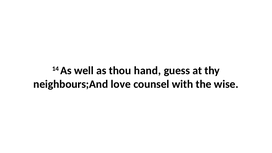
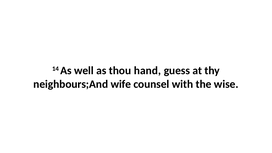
love: love -> wife (121, 84)
